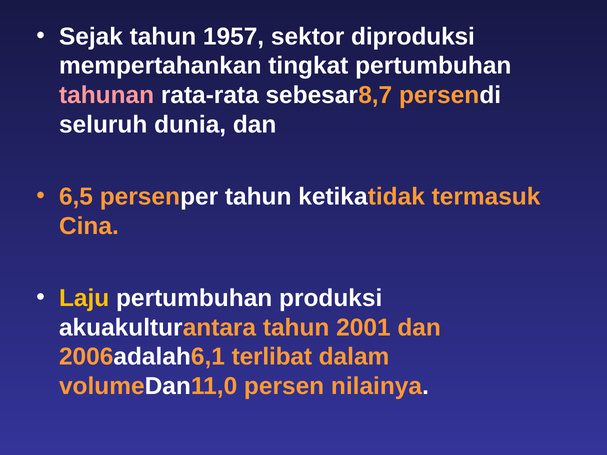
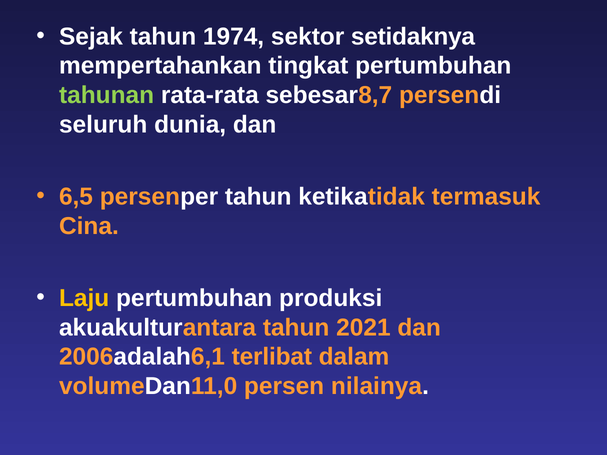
1957: 1957 -> 1974 (234, 37)
diproduksi: diproduksi -> setidaknya (413, 37)
tahunan colour: pink -> light green (107, 95)
2001: 2001 -> 2021 (363, 328)
